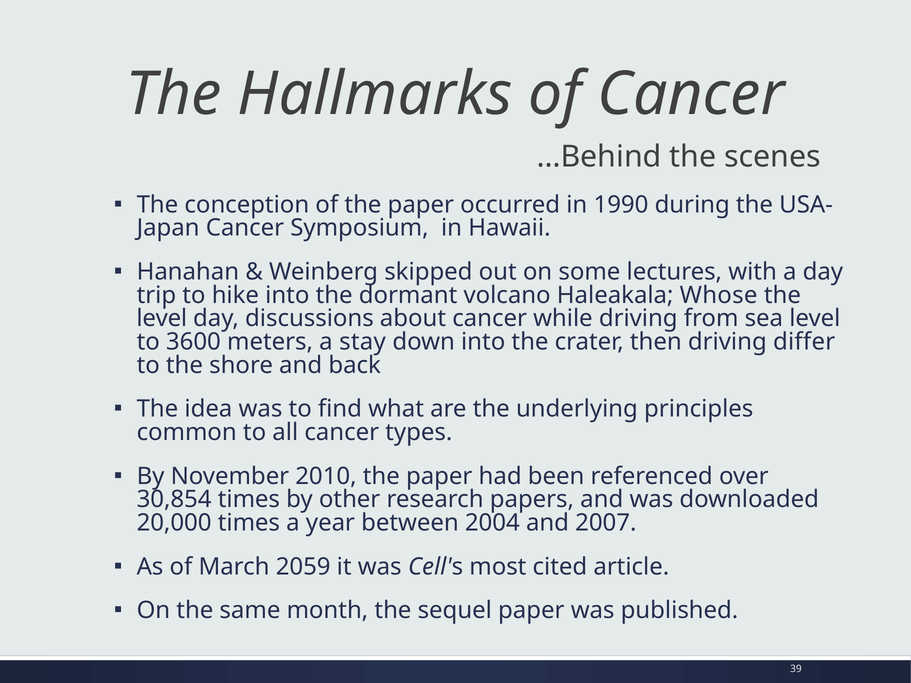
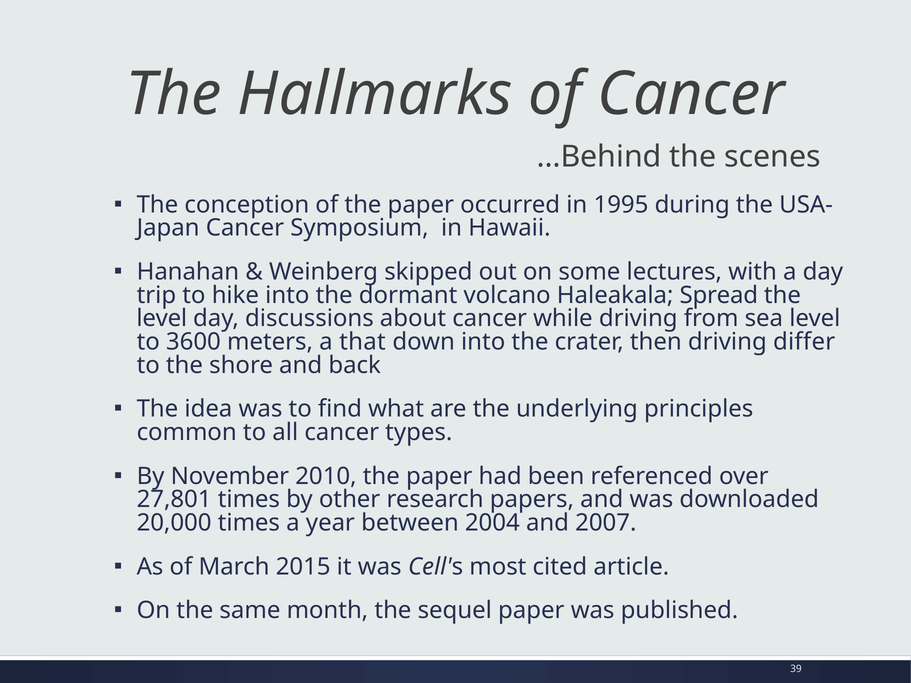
1990: 1990 -> 1995 (621, 205)
Whose: Whose -> Spread (719, 295)
stay: stay -> that (362, 342)
30,854: 30,854 -> 27,801 (174, 500)
2059: 2059 -> 2015 (303, 567)
